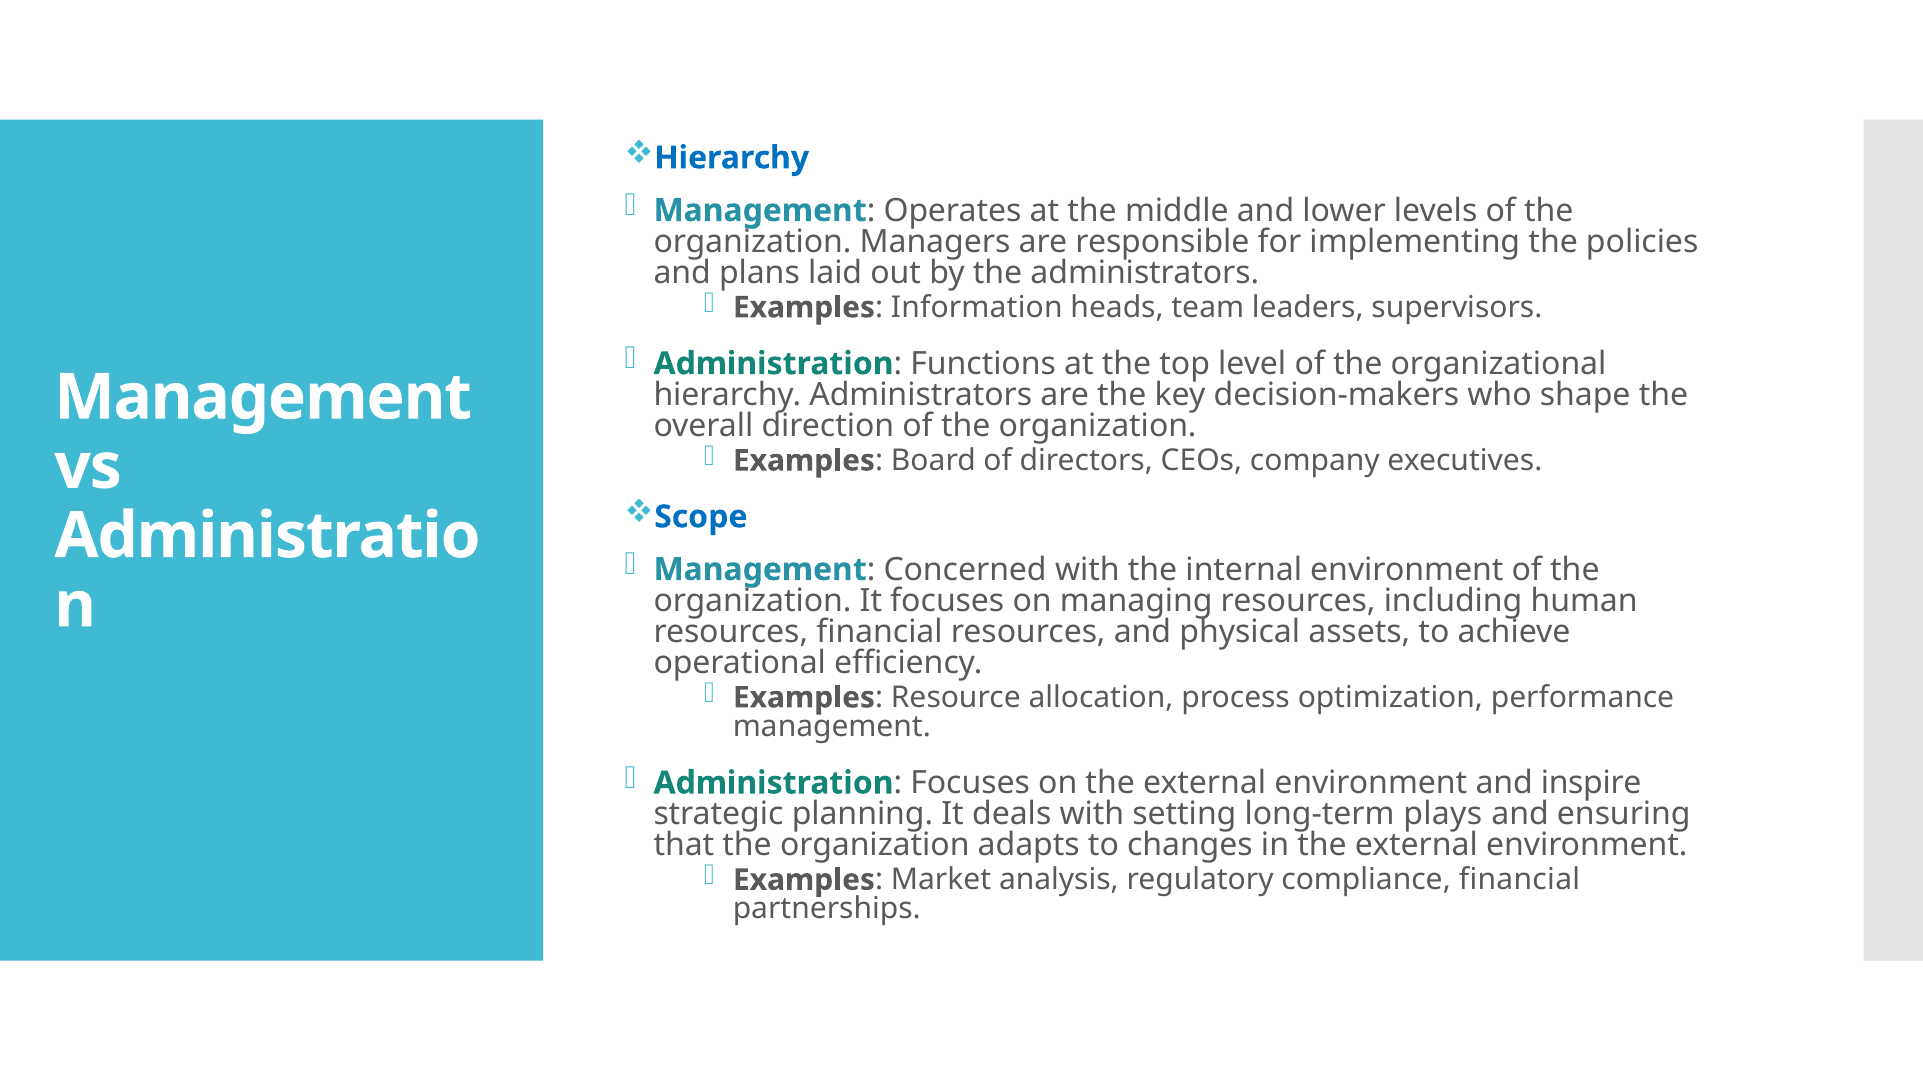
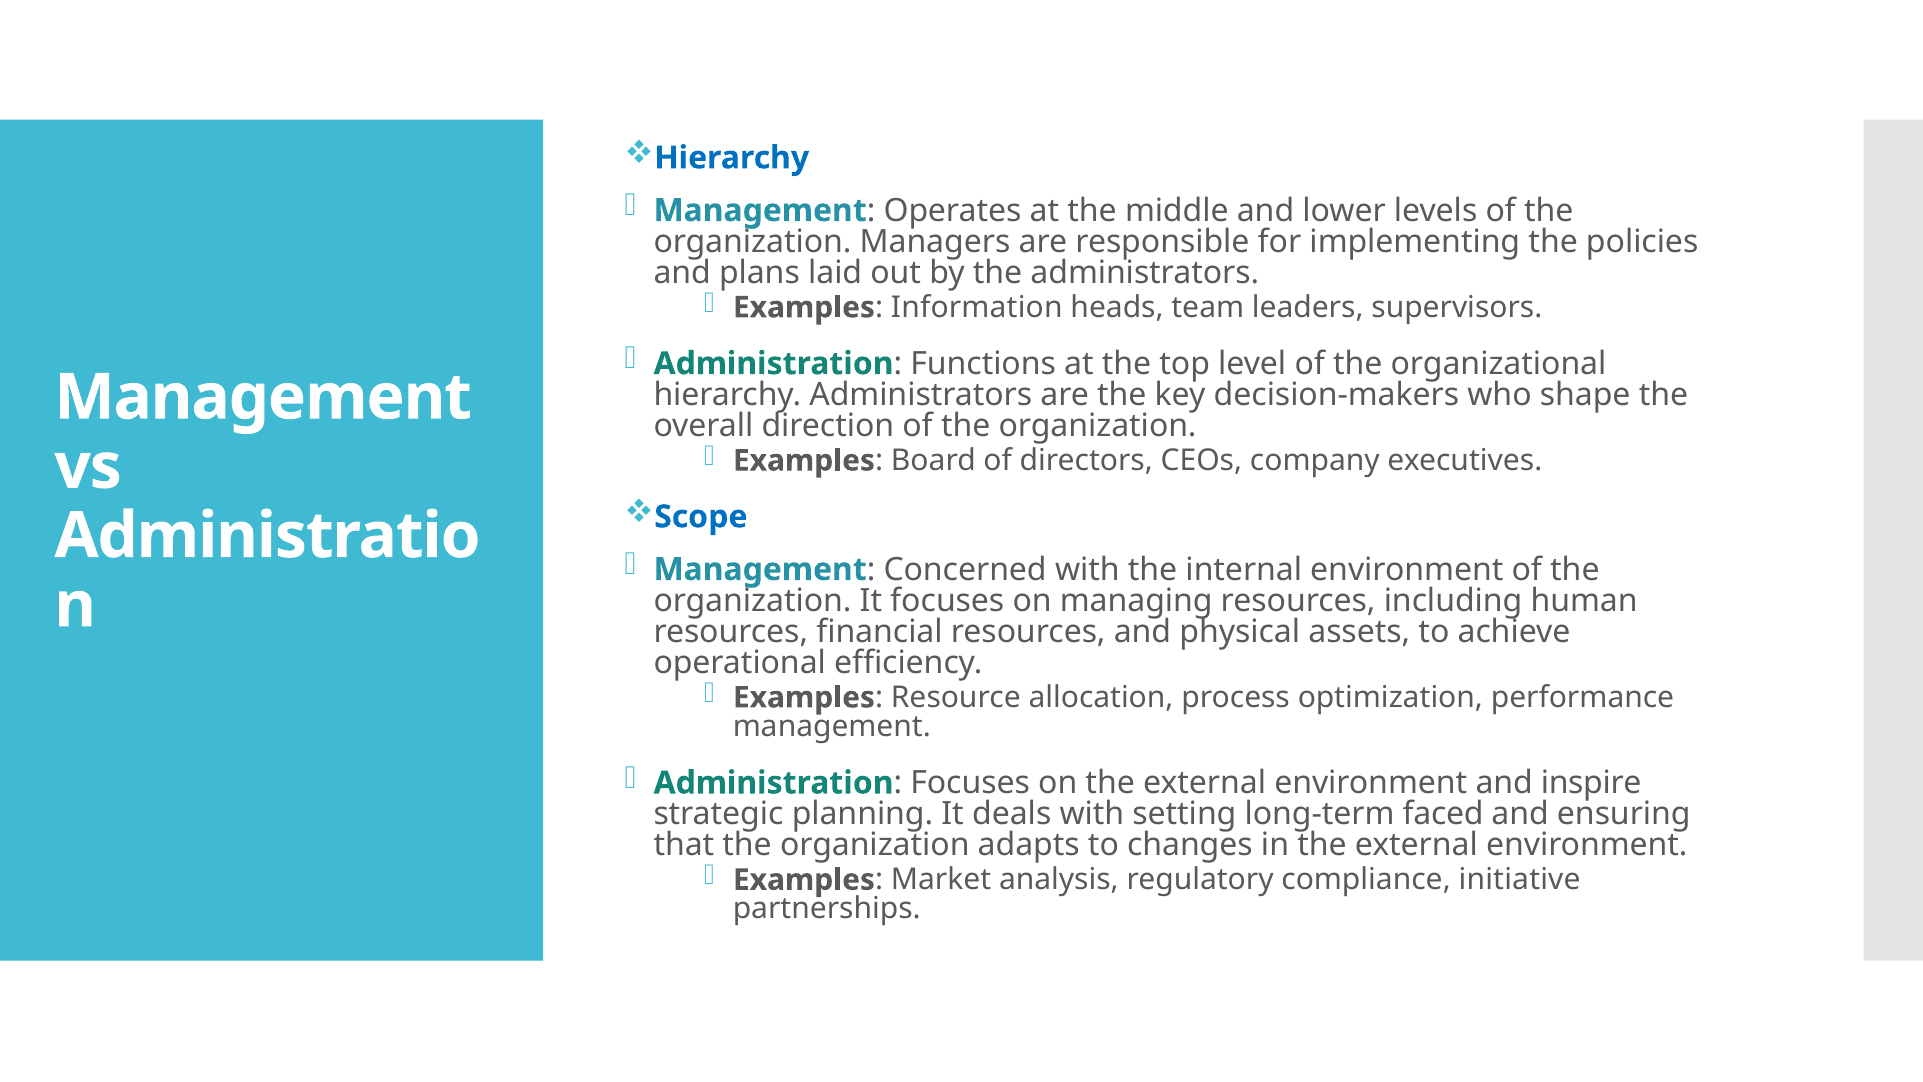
plays: plays -> faced (1443, 814)
compliance financial: financial -> initiative (1520, 880)
